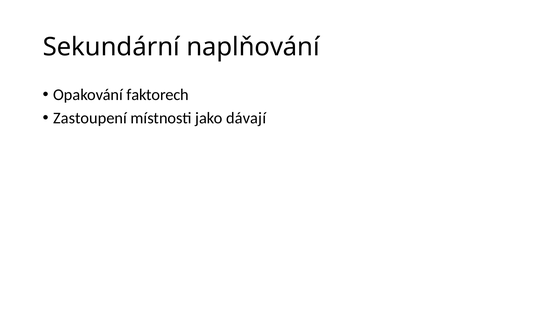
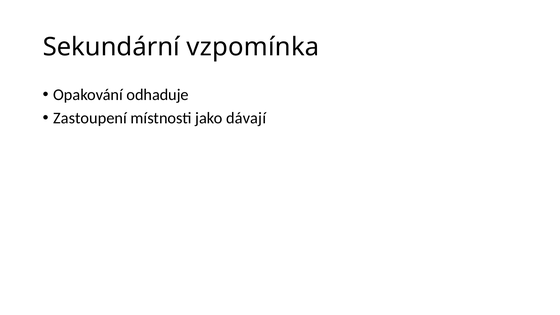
naplňování: naplňování -> vzpomínka (253, 47)
faktorech: faktorech -> odhaduje (158, 95)
